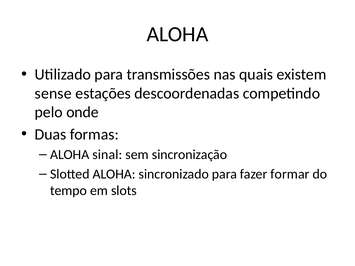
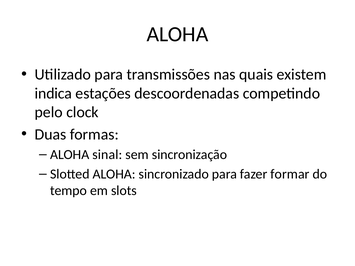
sense: sense -> indica (53, 93)
onde: onde -> clock (82, 112)
